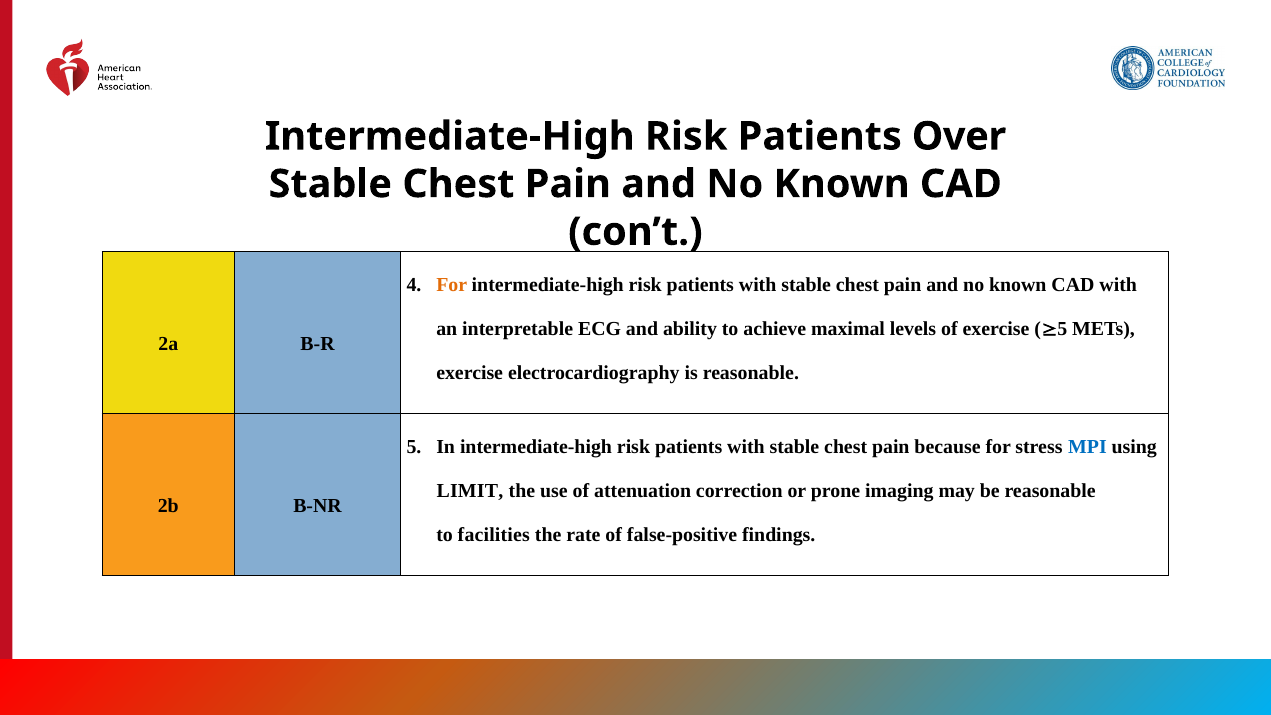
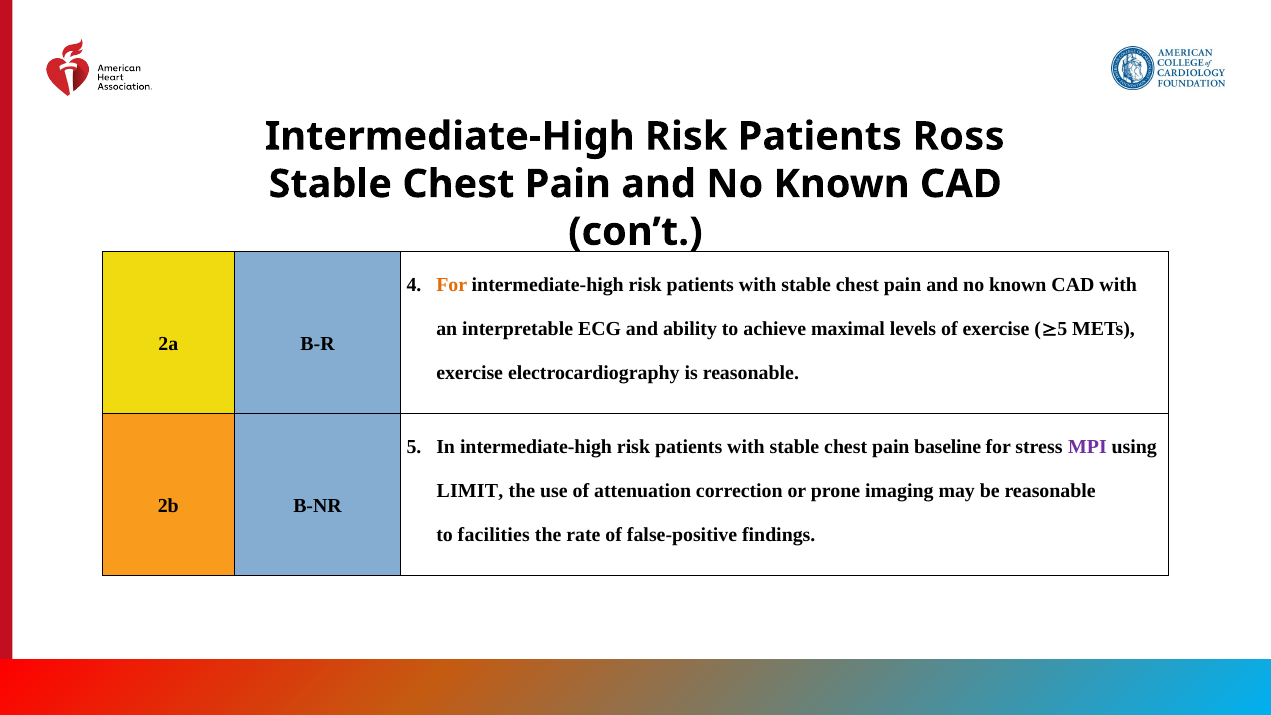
Over: Over -> Ross (959, 136)
because: because -> baseline (948, 447)
MPI colour: blue -> purple (1088, 447)
